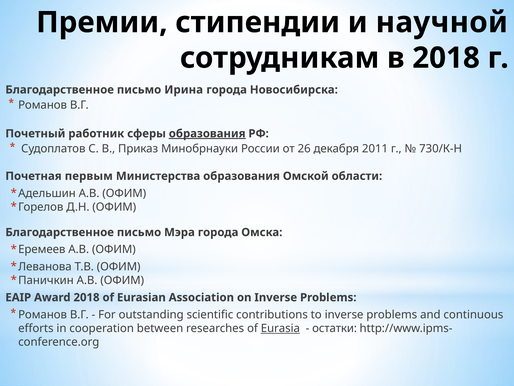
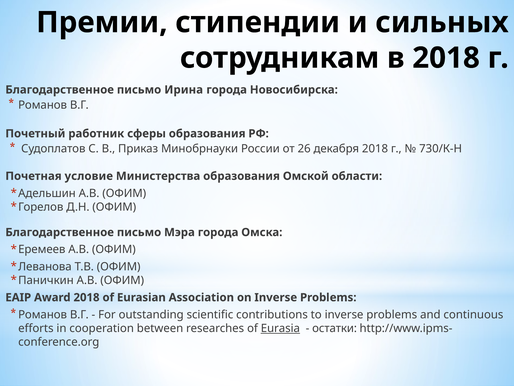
научной: научной -> сильных (442, 22)
образования underline: present -> none (207, 133)
декабря 2011: 2011 -> 2018 (375, 149)
первым: первым -> условие (89, 176)
